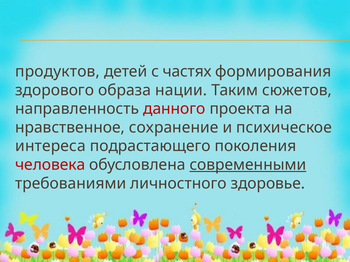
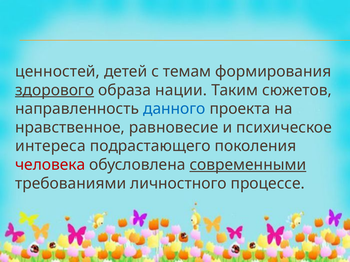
продуктов: продуктов -> ценностей (57, 72)
частях: частях -> темам (187, 72)
здорового underline: none -> present (55, 90)
данного colour: red -> blue (174, 109)
сохранение: сохранение -> равновесие (174, 128)
здоровье: здоровье -> процессе (268, 184)
